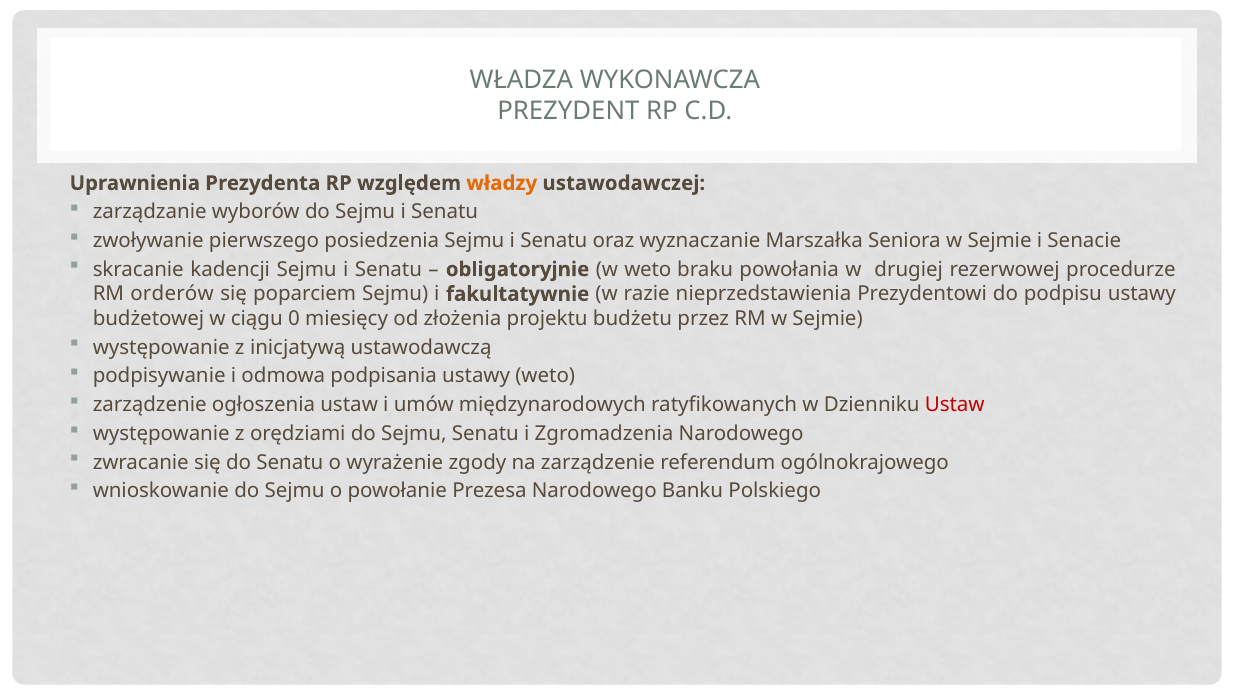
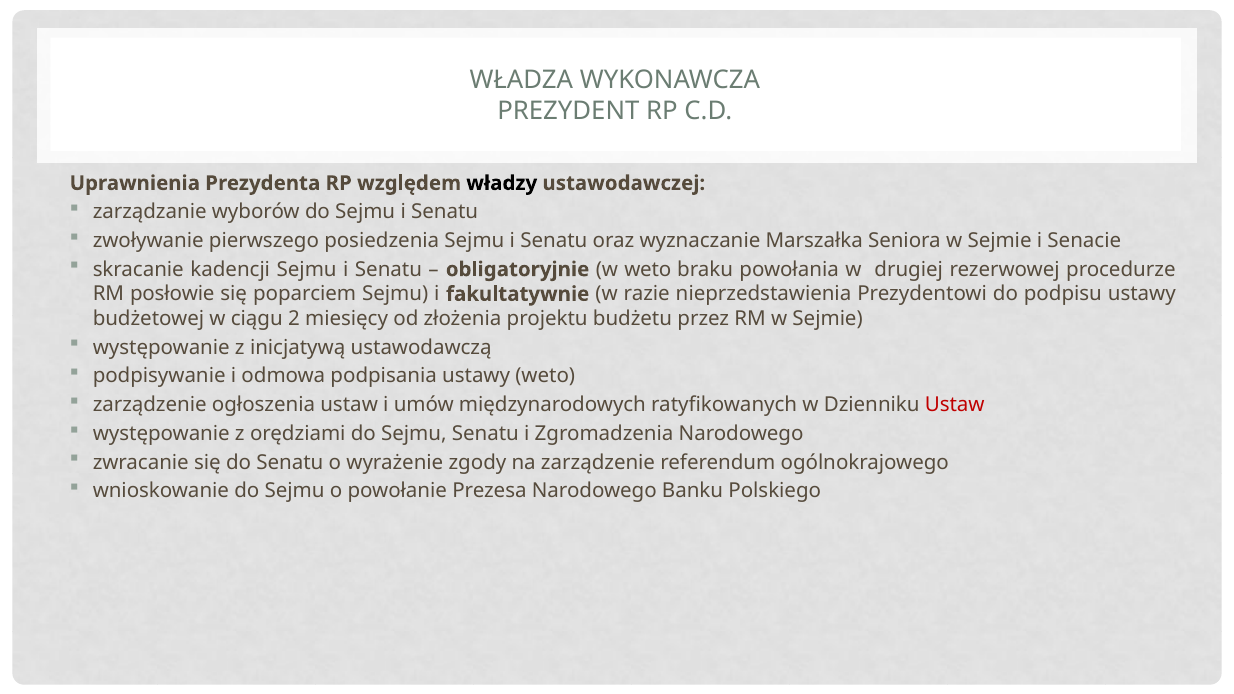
władzy colour: orange -> black (502, 183)
orderów: orderów -> posłowie (172, 294)
0: 0 -> 2 (294, 319)
